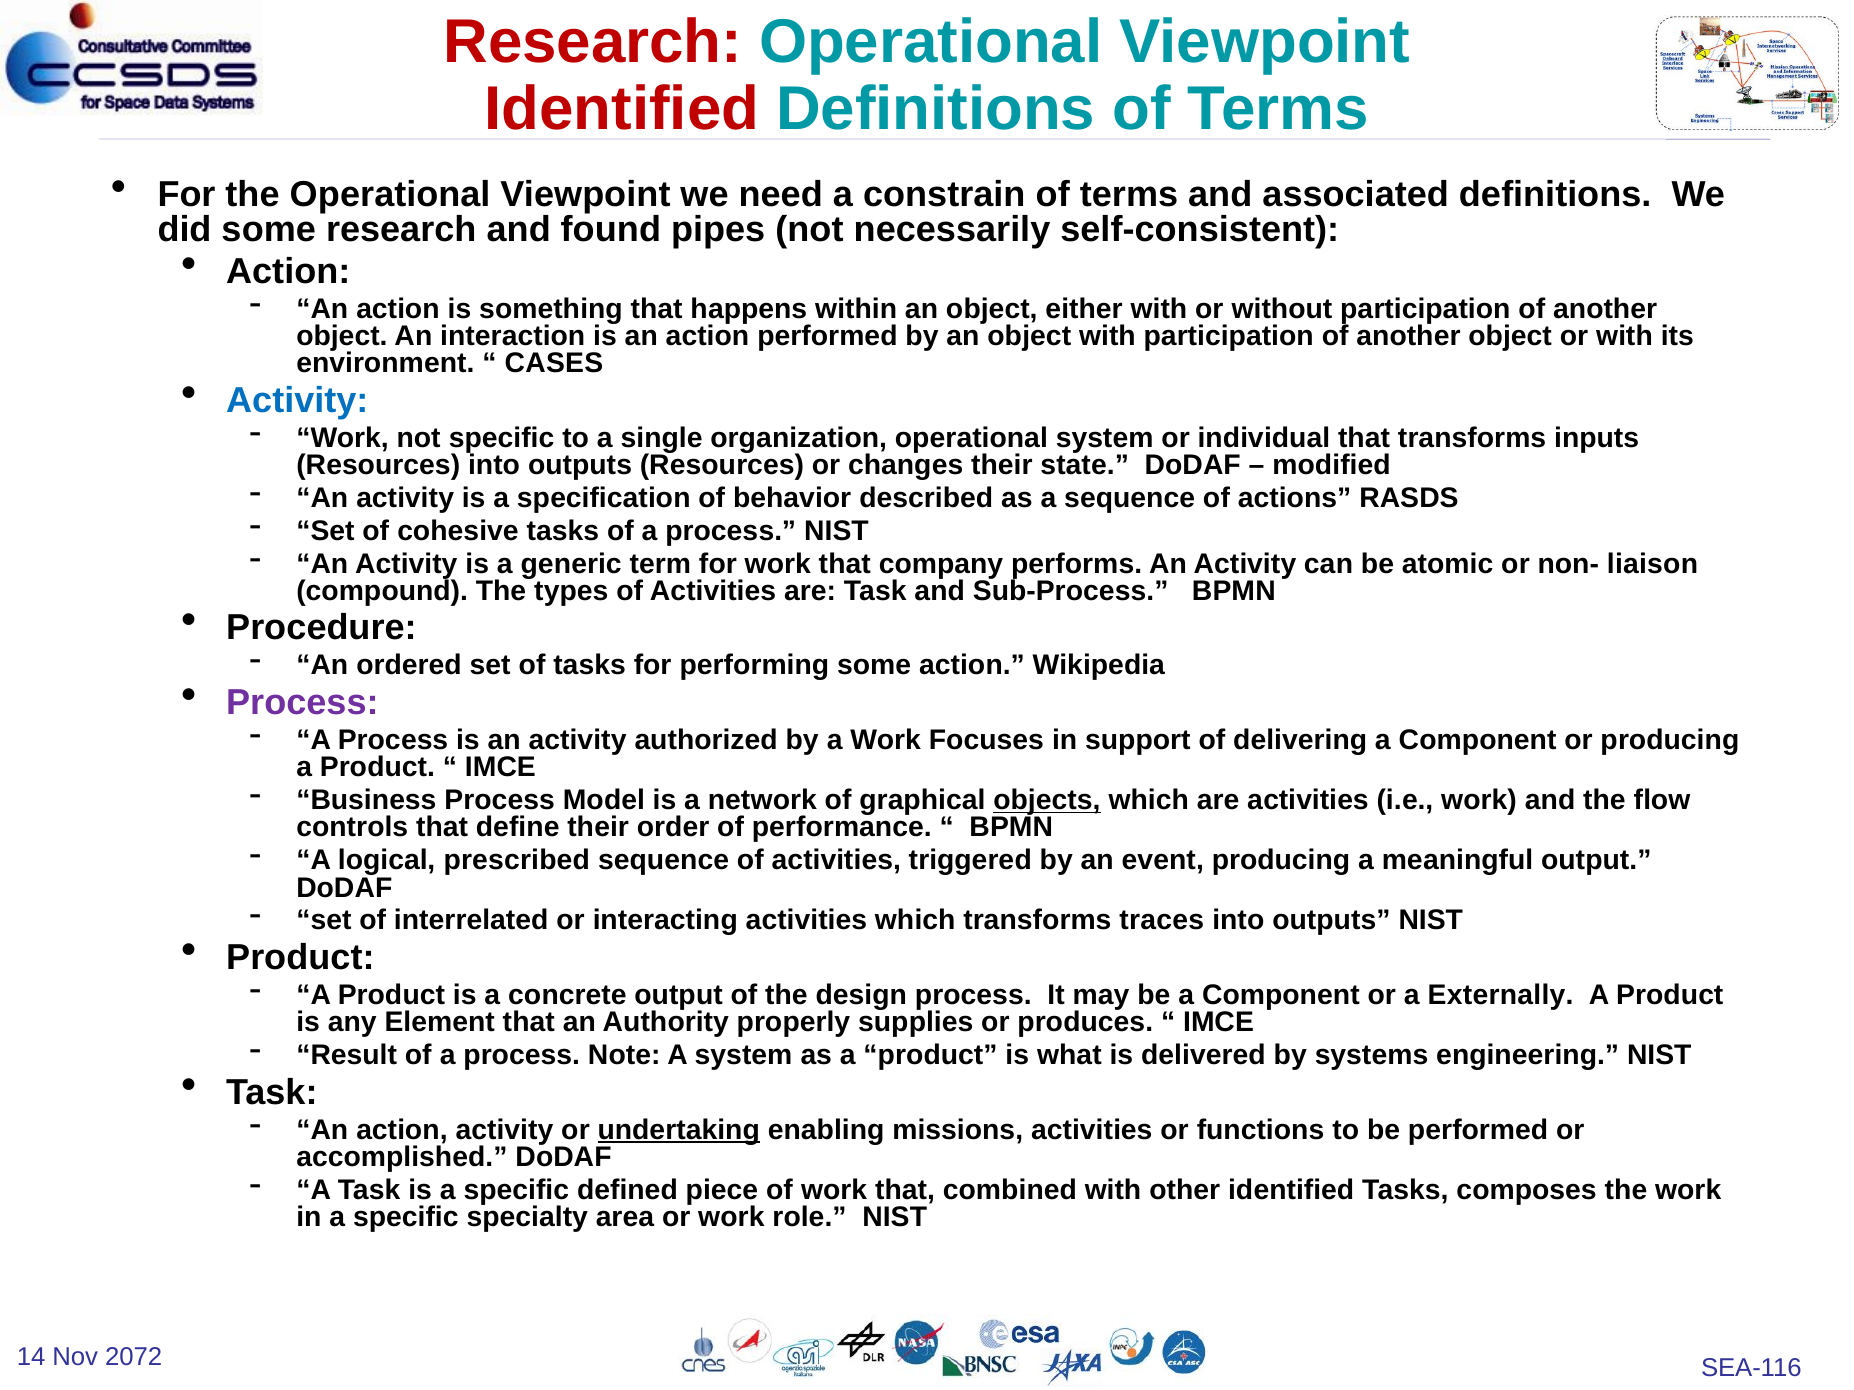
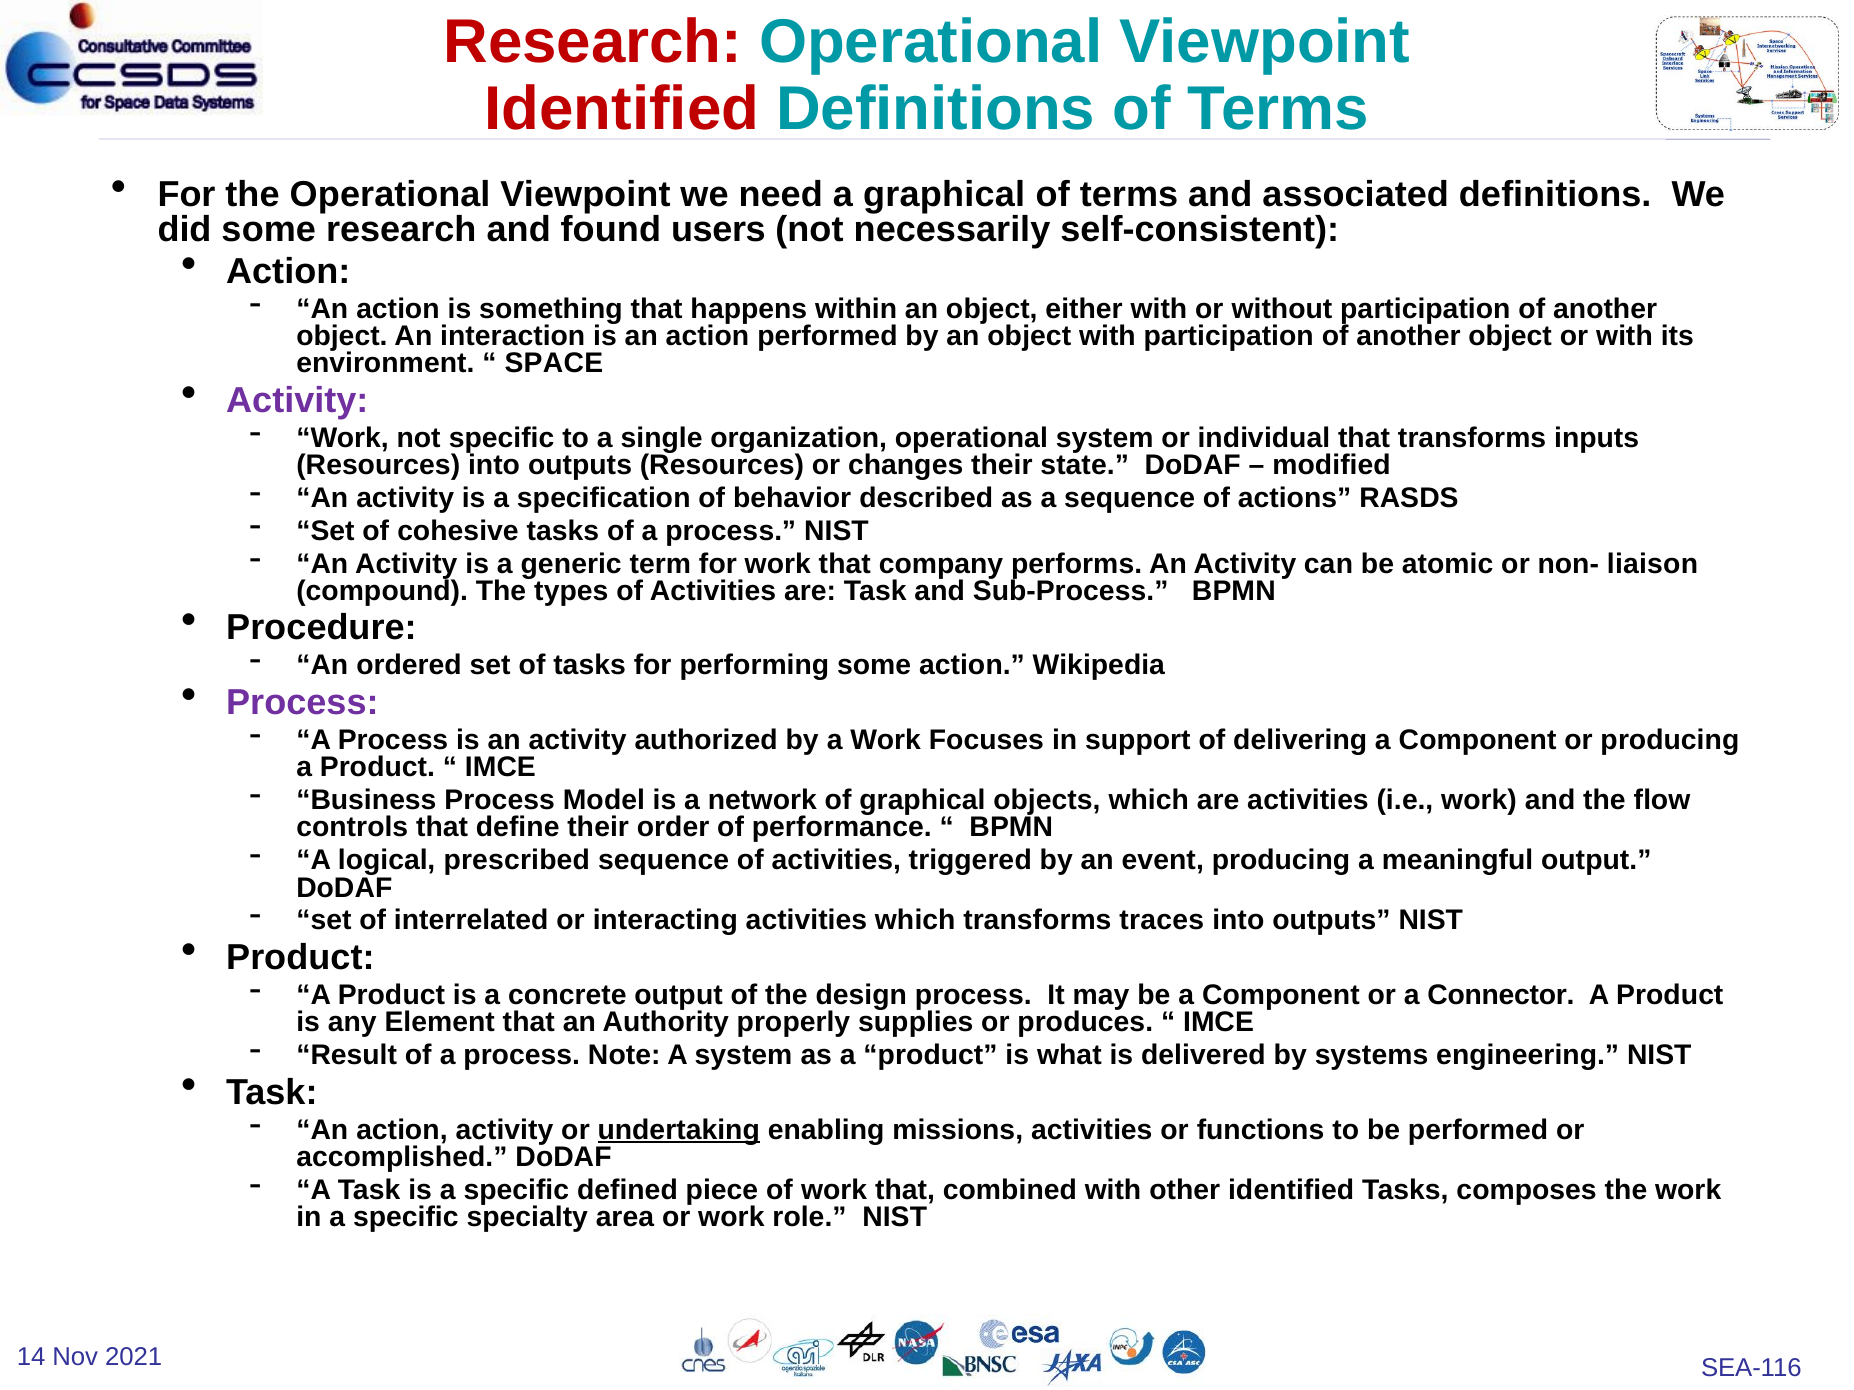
a constrain: constrain -> graphical (944, 195)
pipes: pipes -> users (718, 229)
CASES: CASES -> SPACE (554, 363)
Activity colour: blue -> purple (297, 400)
objects underline: present -> none (1047, 801)
Externally: Externally -> Connector (1501, 996)
2072: 2072 -> 2021 (134, 1358)
